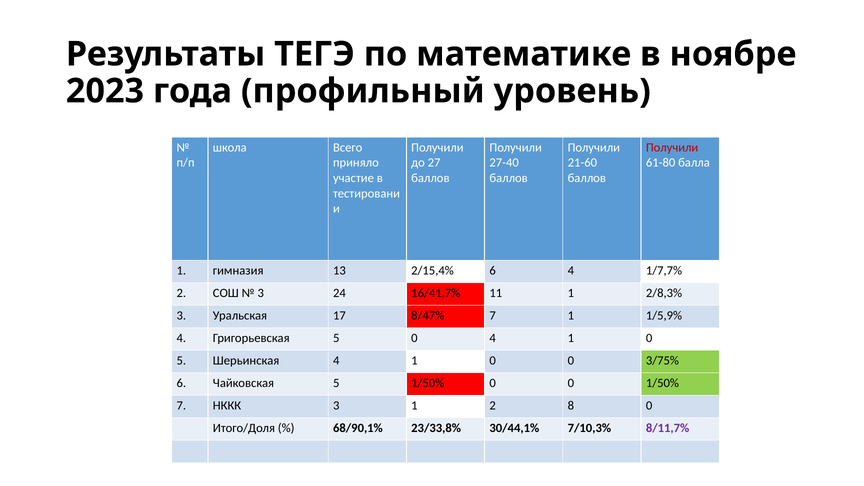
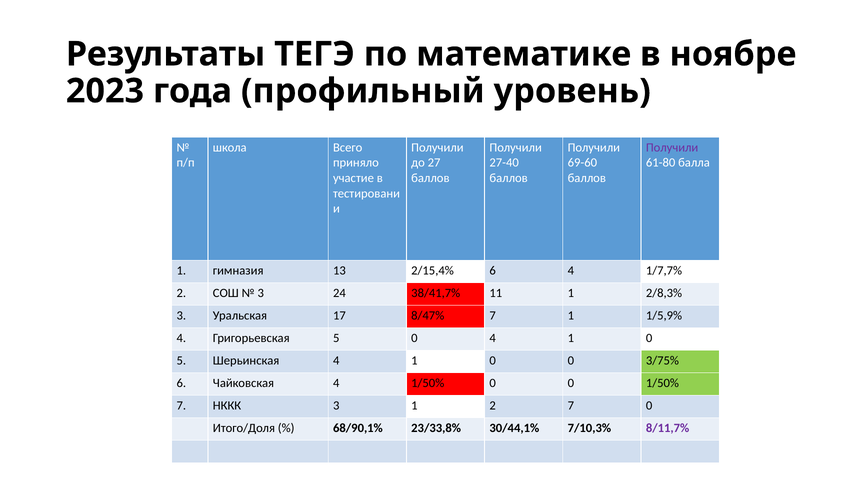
Получили colour: red -> purple (672, 147)
21-60: 21-60 -> 69-60 (582, 163)
16/41,7%: 16/41,7% -> 38/41,7% (436, 293)
Чайковская 5: 5 -> 4 (336, 383)
2 8: 8 -> 7 (571, 406)
